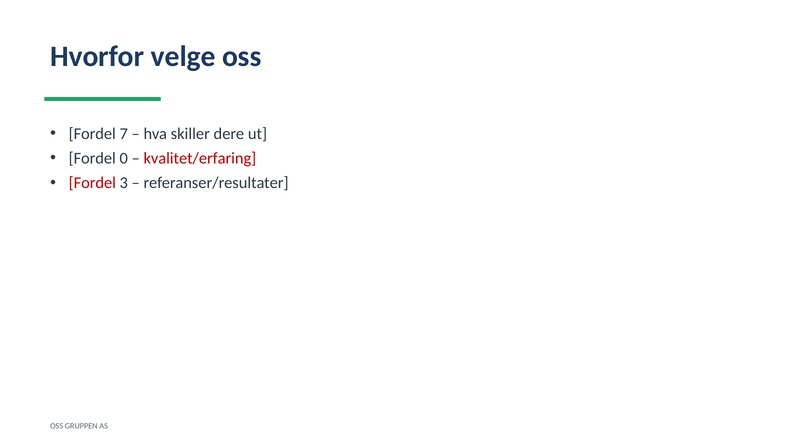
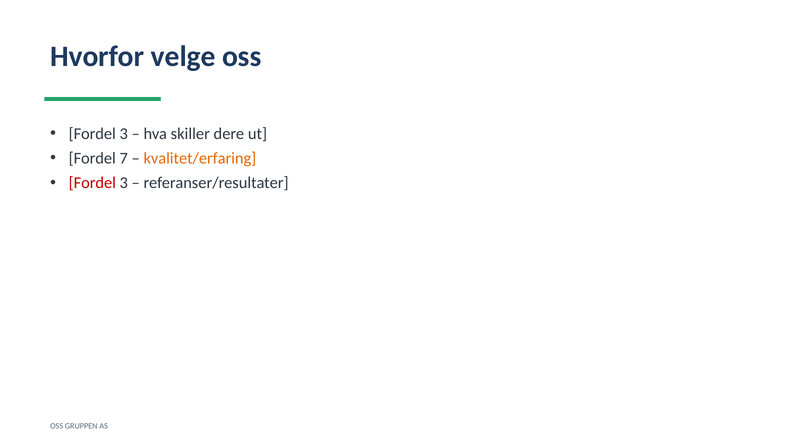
7: 7 -> 3 (124, 134)
0: 0 -> 7 (124, 158)
kvalitet/erfaring colour: red -> orange (200, 158)
